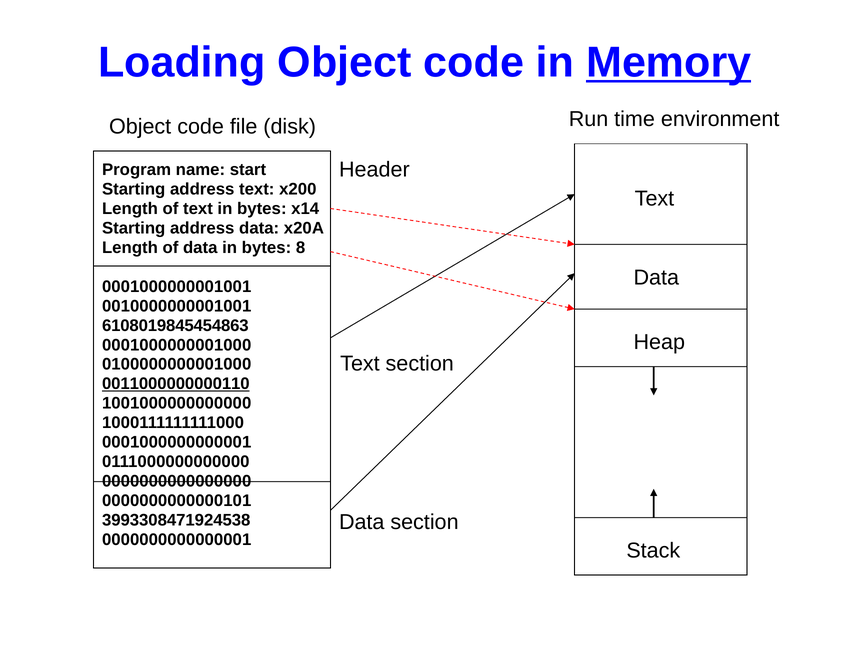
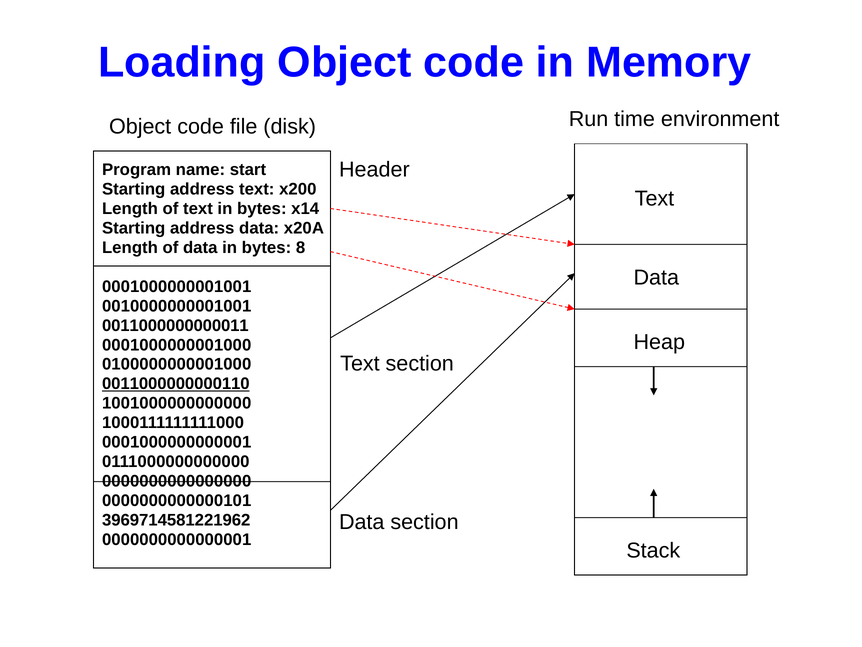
Memory underline: present -> none (669, 63)
6108019845454863: 6108019845454863 -> 0011000000000011 (175, 325)
3993308471924538: 3993308471924538 -> 3969714581221962 (176, 520)
